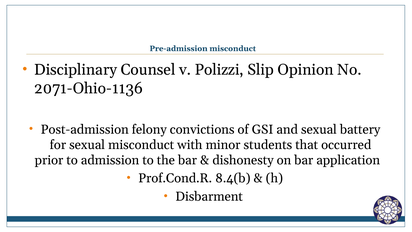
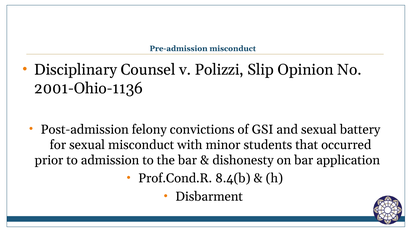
2071-Ohio-1136: 2071-Ohio-1136 -> 2001-Ohio-1136 (89, 88)
